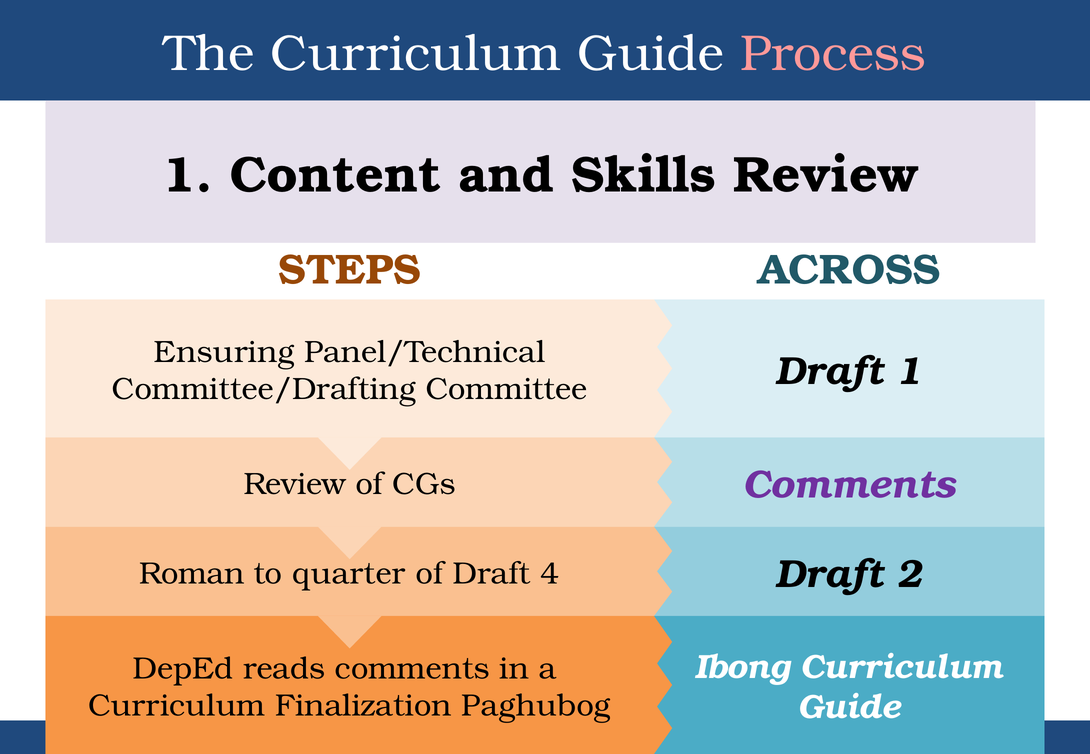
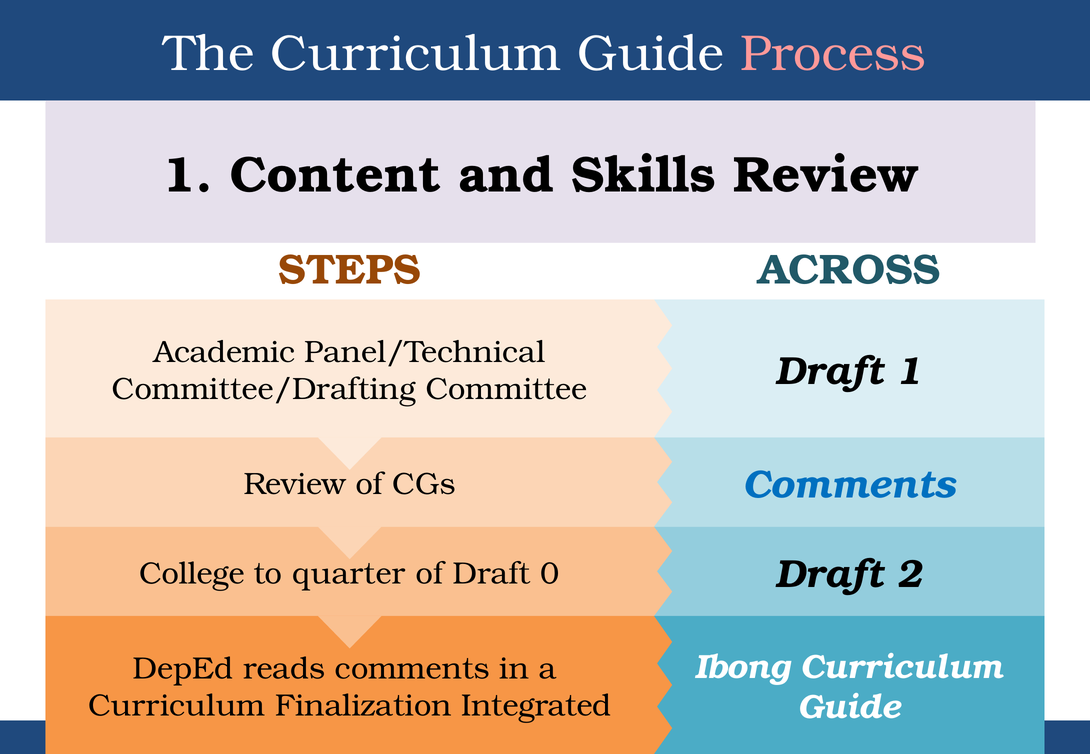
Ensuring: Ensuring -> Academic (224, 352)
Comments colour: purple -> blue (849, 485)
Roman: Roman -> College (192, 574)
4: 4 -> 0 (550, 574)
Paghubog: Paghubog -> Integrated (536, 706)
